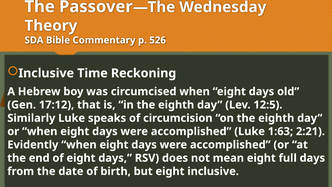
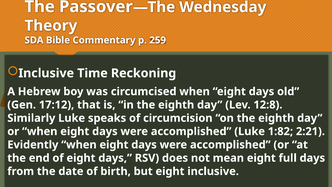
526: 526 -> 259 (158, 40)
12:5: 12:5 -> 12:8 (268, 105)
1:63: 1:63 -> 1:82 (280, 131)
